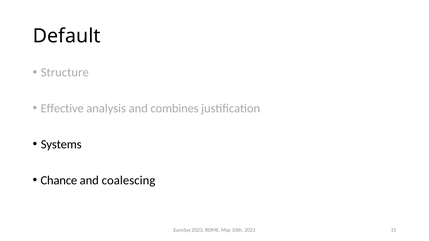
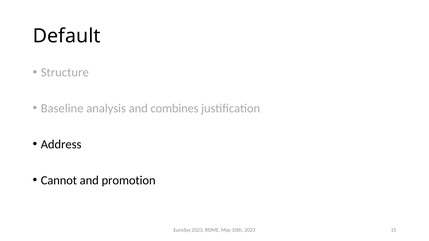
Effective: Effective -> Baseline (62, 109)
Systems: Systems -> Address (61, 144)
Chance: Chance -> Cannot (59, 180)
coalescing: coalescing -> promotion (129, 180)
